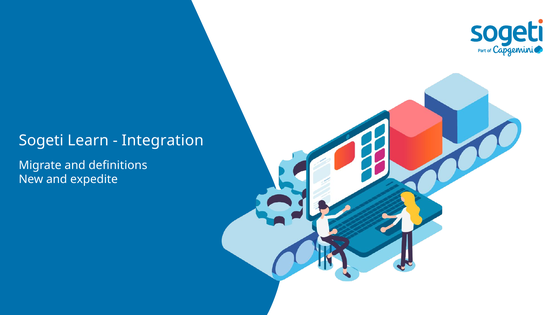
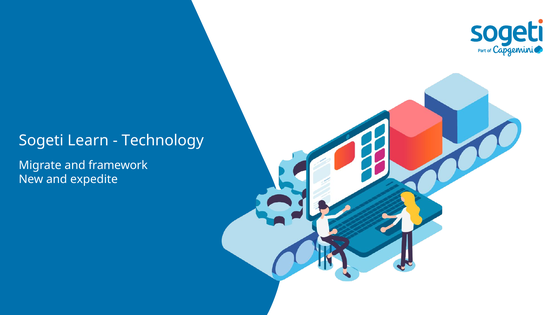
Integration: Integration -> Technology (163, 141)
definitions: definitions -> framework (118, 165)
